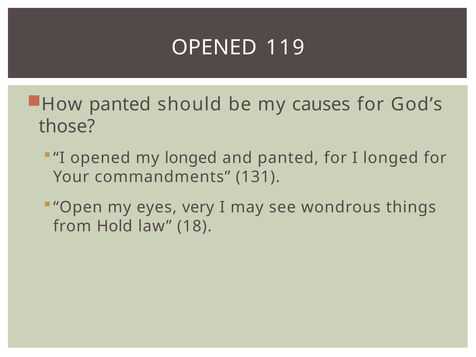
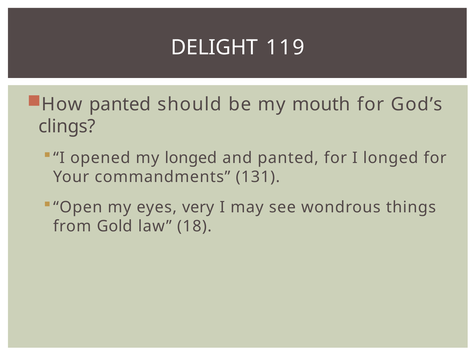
OPENED: OPENED -> DELIGHT (214, 47)
causes: causes -> mouth (321, 104)
those: those -> clings (67, 126)
Hold: Hold -> Gold (115, 226)
